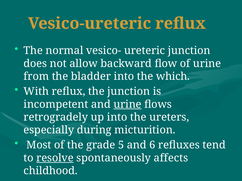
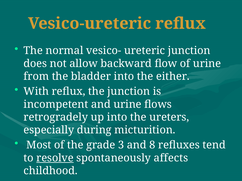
which: which -> either (173, 77)
urine underline: present -> none (127, 105)
5: 5 -> 3 (121, 145)
6: 6 -> 8 (152, 145)
